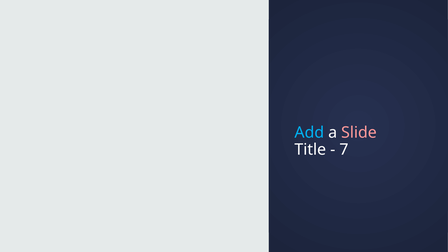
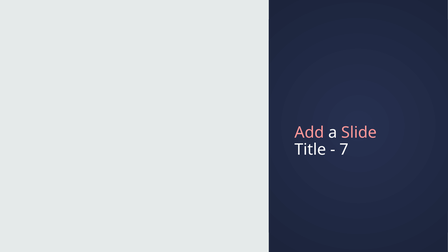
Add colour: light blue -> pink (309, 133)
